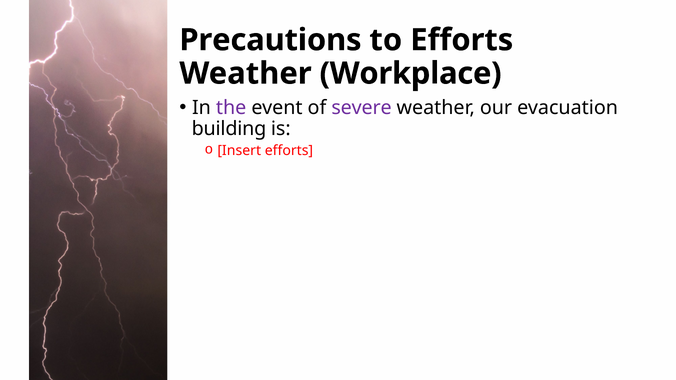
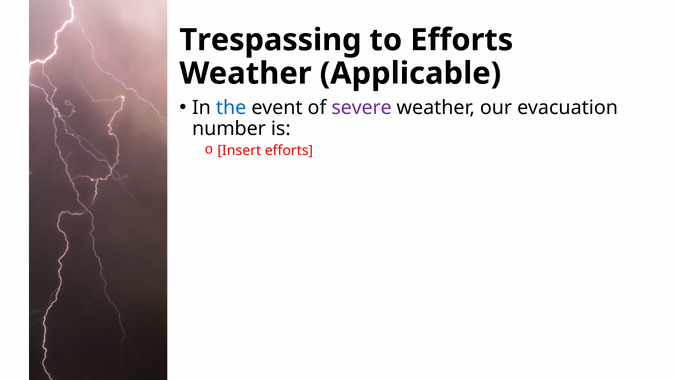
Precautions: Precautions -> Trespassing (270, 40)
Workplace: Workplace -> Applicable (410, 74)
the colour: purple -> blue (231, 108)
building: building -> number (229, 129)
